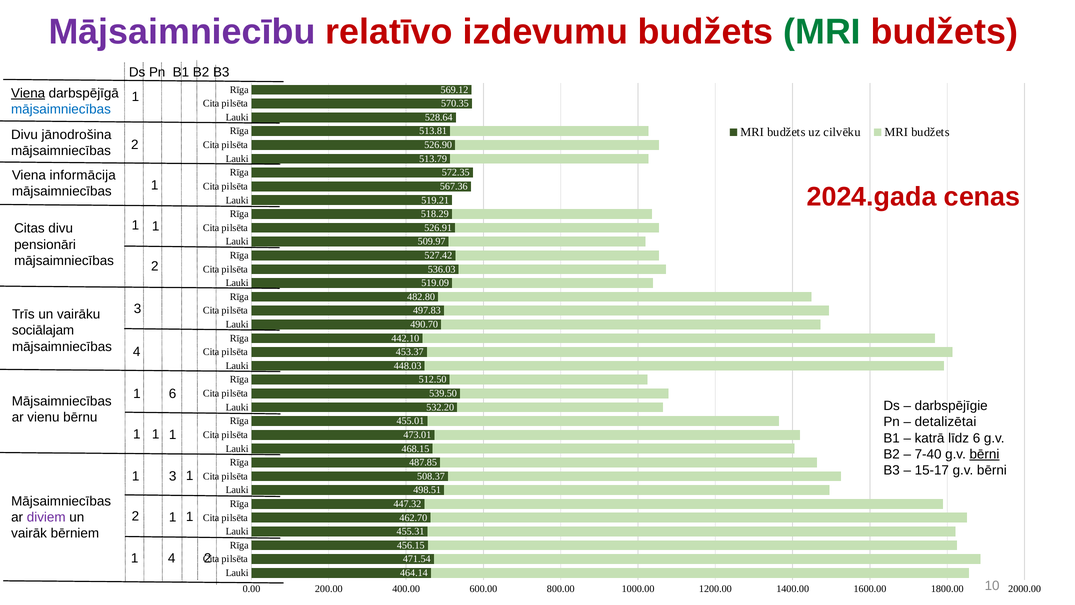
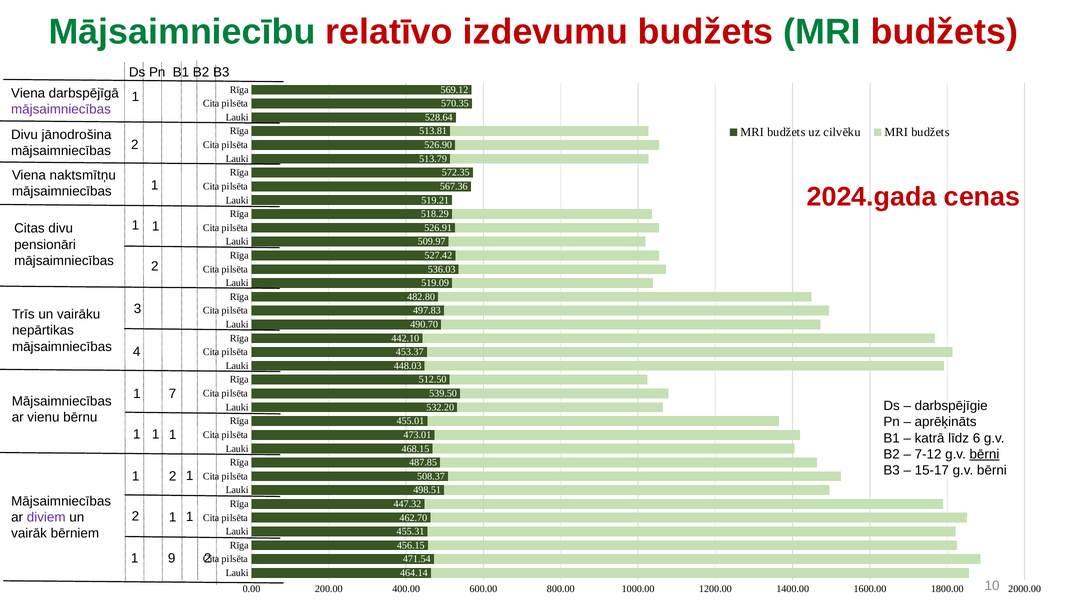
Mājsaimniecību colour: purple -> green (182, 32)
Viena underline: present -> none (28, 93)
mājsaimniecības colour: blue -> purple (61, 109)
informācija: informācija -> naktsmītņu (83, 175)
sociālajam: sociālajam -> nepārtikas (43, 330)
1 6: 6 -> 7 (173, 394)
detalizētai: detalizētai -> aprēķināts (946, 422)
7-40: 7-40 -> 7-12 (928, 454)
3: 3 -> 2 (173, 476)
1 4: 4 -> 9 (172, 558)
